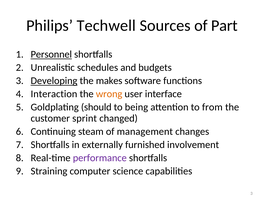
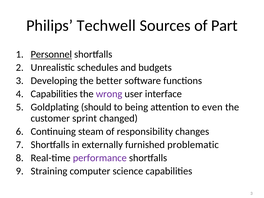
Developing underline: present -> none (54, 81)
makes: makes -> better (109, 81)
Interaction: Interaction -> Capabilities (54, 94)
wrong colour: orange -> purple (109, 94)
from: from -> even (212, 107)
management: management -> responsibility (145, 131)
involvement: involvement -> problematic (193, 145)
